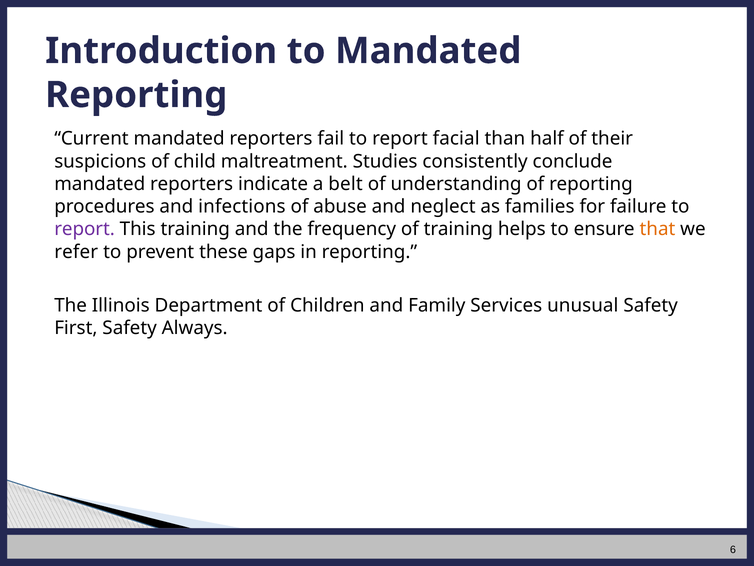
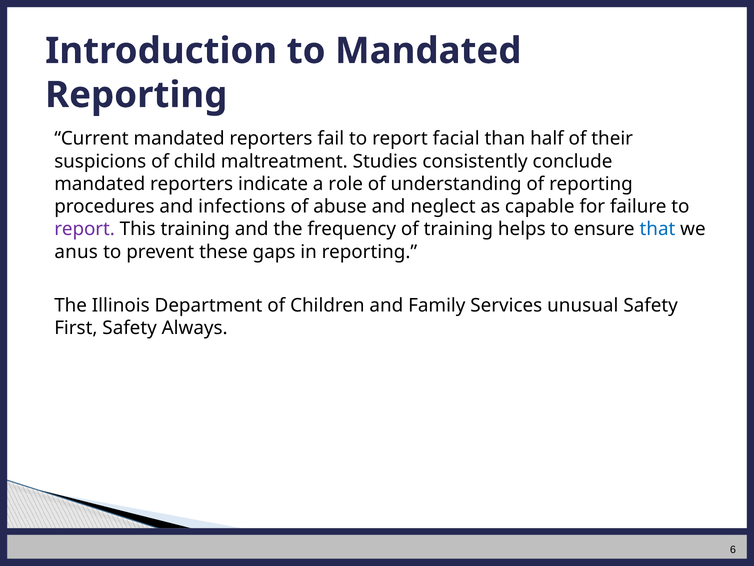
belt: belt -> role (346, 184)
families: families -> capable (540, 206)
that colour: orange -> blue (657, 229)
refer: refer -> anus (76, 252)
